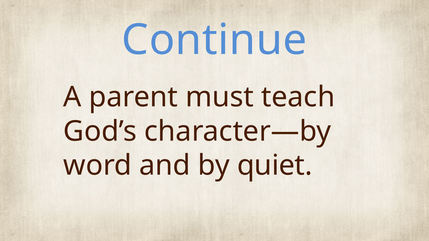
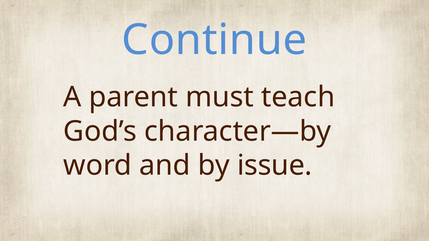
quiet: quiet -> issue (275, 166)
